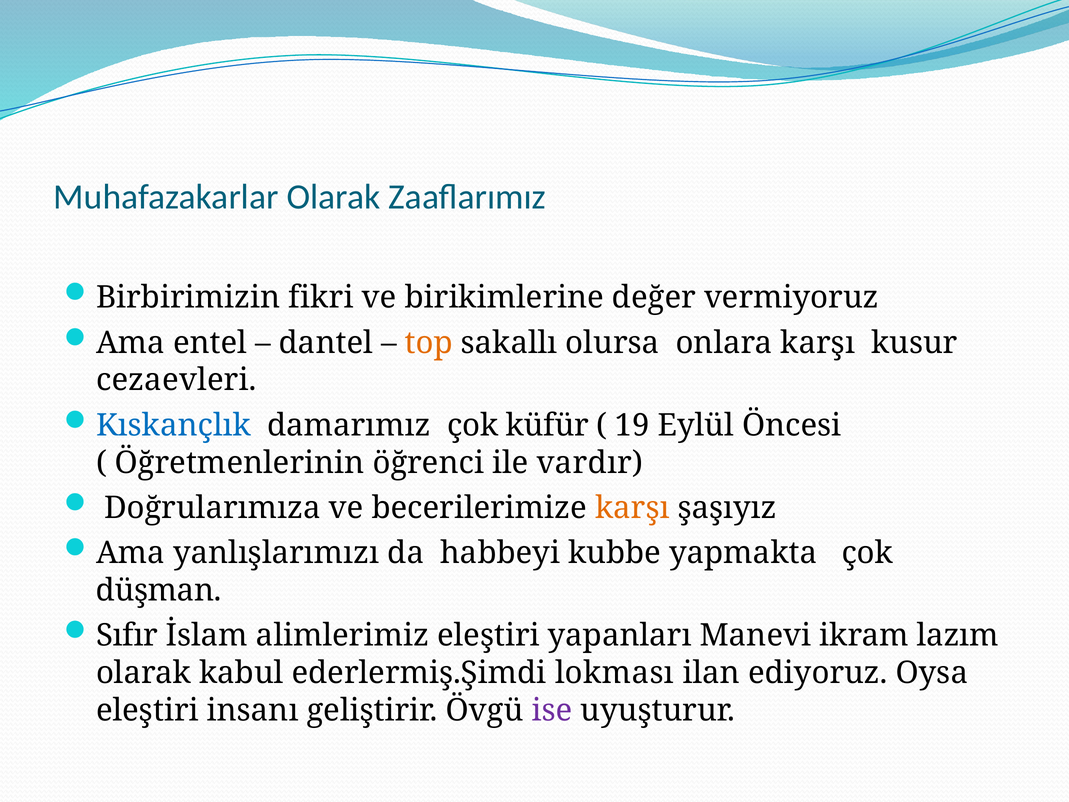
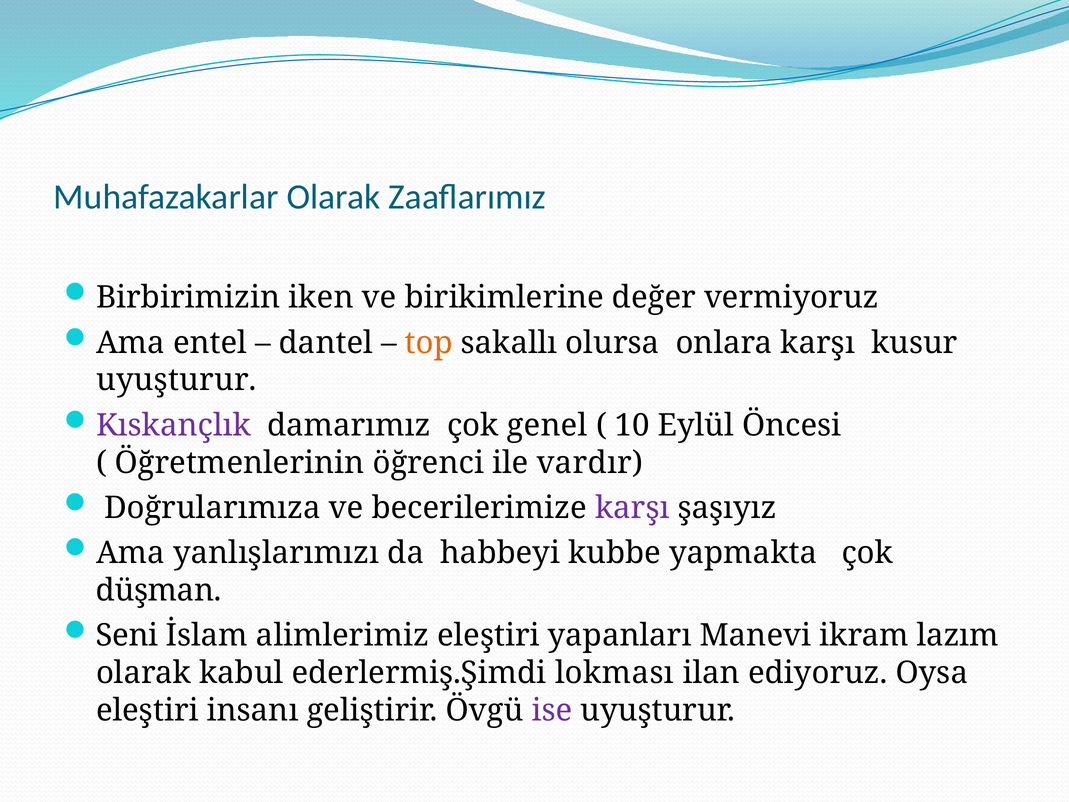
fikri: fikri -> iken (321, 298)
cezaevleri: cezaevleri -> uyuşturur (176, 380)
Kıskançlık colour: blue -> purple (173, 425)
küfür: küfür -> genel (547, 425)
19: 19 -> 10 (632, 425)
karşı colour: orange -> purple (632, 508)
Sıfır: Sıfır -> Seni (127, 635)
